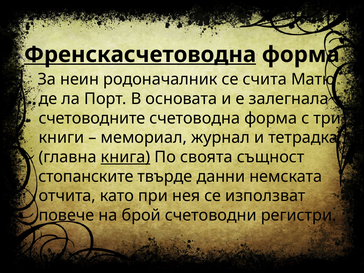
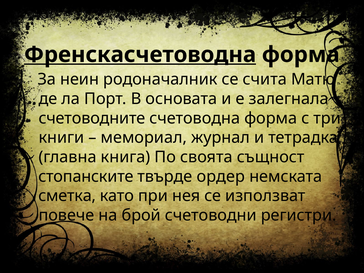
книга underline: present -> none (125, 157)
данни: данни -> ордер (221, 176)
отчита: отчита -> сметка (67, 196)
